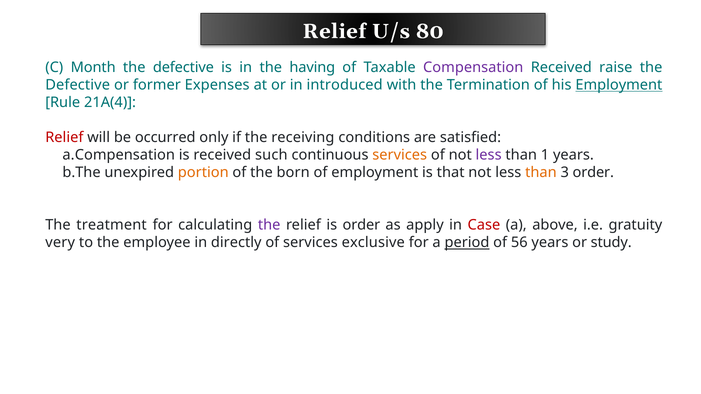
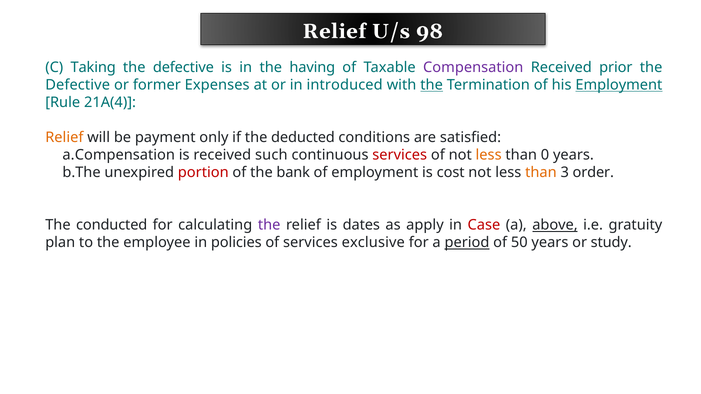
80: 80 -> 98 (430, 31)
Month: Month -> Taking (93, 68)
raise: raise -> prior (616, 68)
the underline: none -> present (432, 85)
Relief colour: red -> orange (64, 138)
occurred: occurred -> payment (165, 138)
receiving: receiving -> deducted (303, 138)
services colour: orange -> red (400, 155)
less colour: purple -> orange (489, 155)
1: 1 -> 0 (545, 155)
portion colour: orange -> red (203, 173)
born: born -> bank (293, 173)
that: that -> cost (451, 173)
treatment: treatment -> conducted (112, 225)
is order: order -> dates (361, 225)
above underline: none -> present (555, 225)
very: very -> plan (60, 243)
directly: directly -> policies (236, 243)
56: 56 -> 50 (519, 243)
